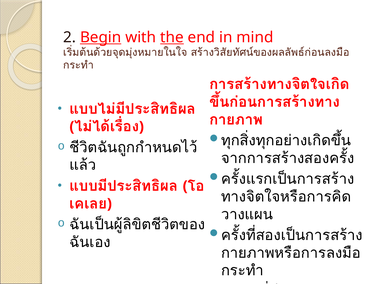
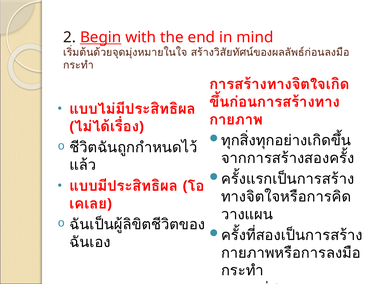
the underline: present -> none (172, 37)
